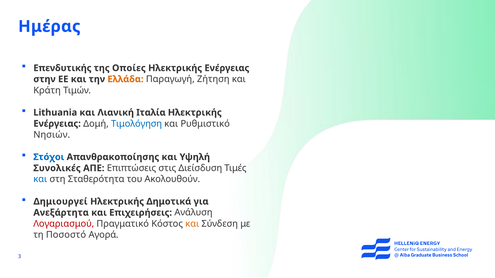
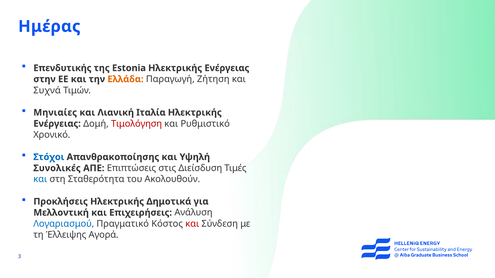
Οποίες: Οποίες -> Estonia (129, 68)
Κράτη: Κράτη -> Συχνά (47, 90)
Lithuania: Lithuania -> Μηνιαίες (55, 113)
Τιμολόγηση colour: blue -> red (137, 124)
Νησιών: Νησιών -> Χρονικό (52, 135)
Δημιουργεί: Δημιουργεί -> Προκλήσεις (61, 202)
Ανεξάρτητα: Ανεξάρτητα -> Μελλοντική (61, 213)
Λογαριασμού colour: red -> blue (64, 224)
και colour: orange -> red (192, 224)
Ποσοστό: Ποσοστό -> Έλλειψης (66, 235)
